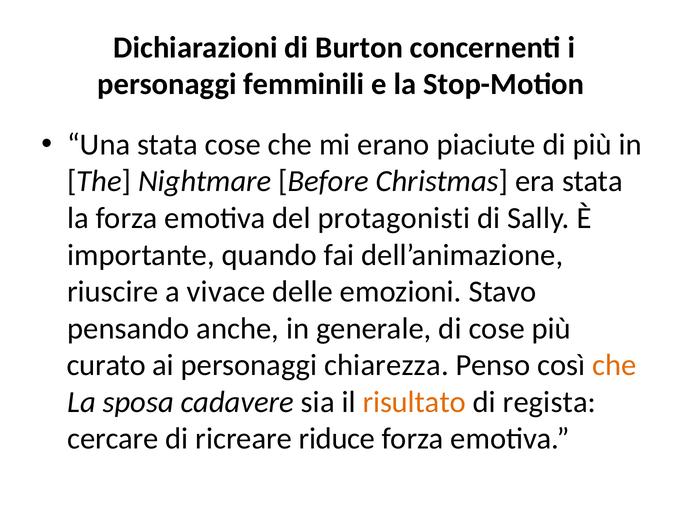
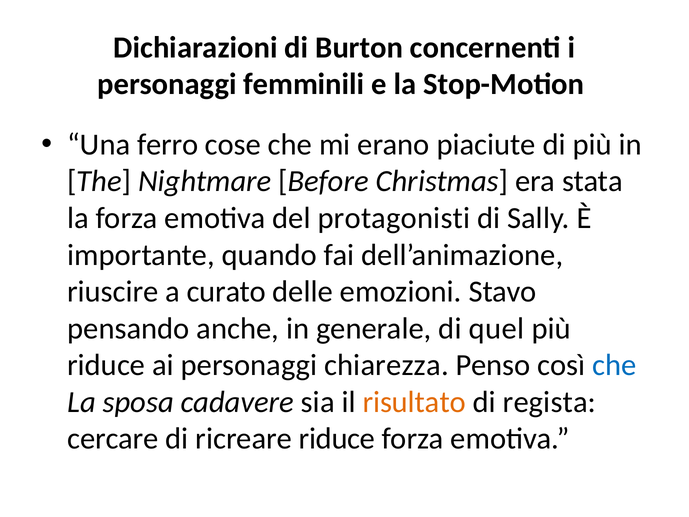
Una stata: stata -> ferro (168, 145)
vivace: vivace -> curato (226, 292)
di cose: cose -> quel (496, 328)
curato: curato -> riduce (106, 365)
che colour: orange -> blue (614, 365)
